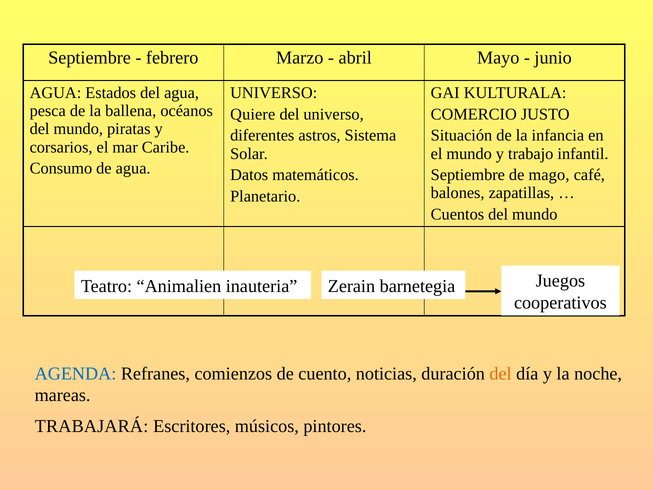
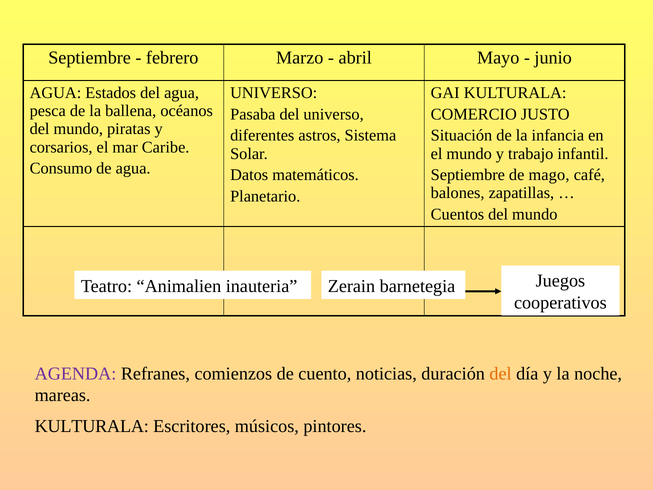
Quiere: Quiere -> Pasaba (253, 114)
AGENDA colour: blue -> purple (75, 373)
TRABAJARÁ: TRABAJARÁ -> KULTURALA (92, 426)
